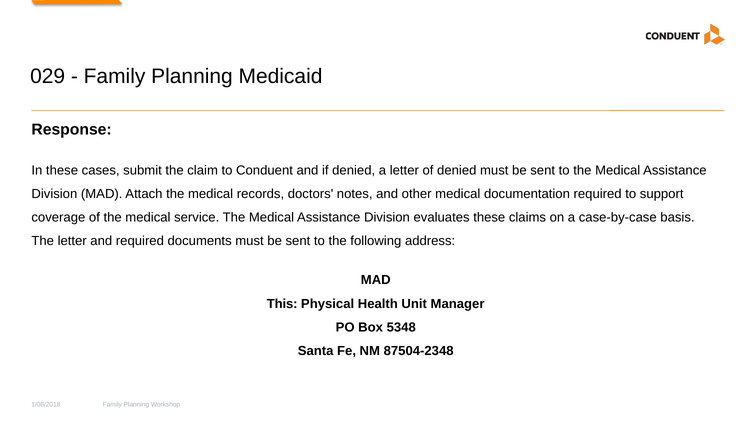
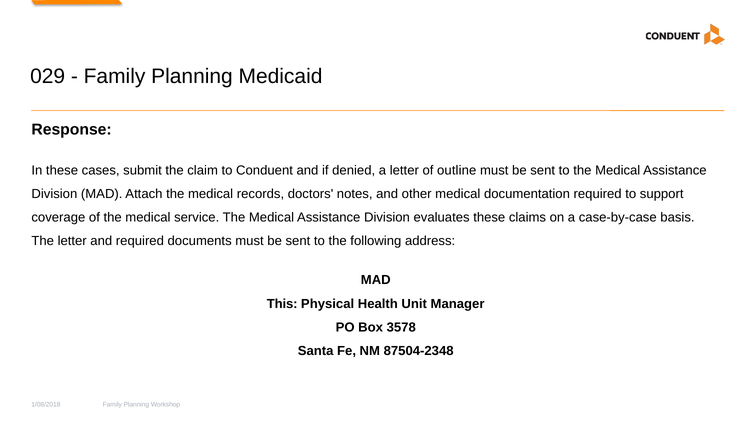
of denied: denied -> outline (457, 170)
5348: 5348 -> 3578 (401, 327)
